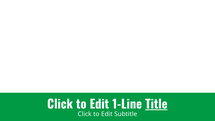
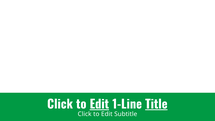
Edit underline: none -> present (99, 104)
